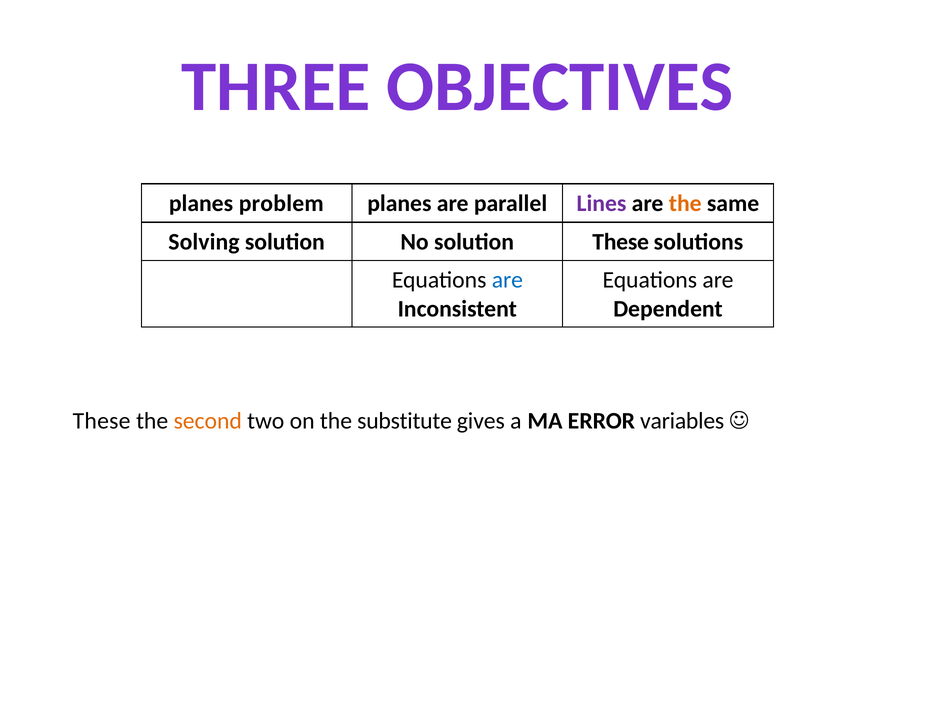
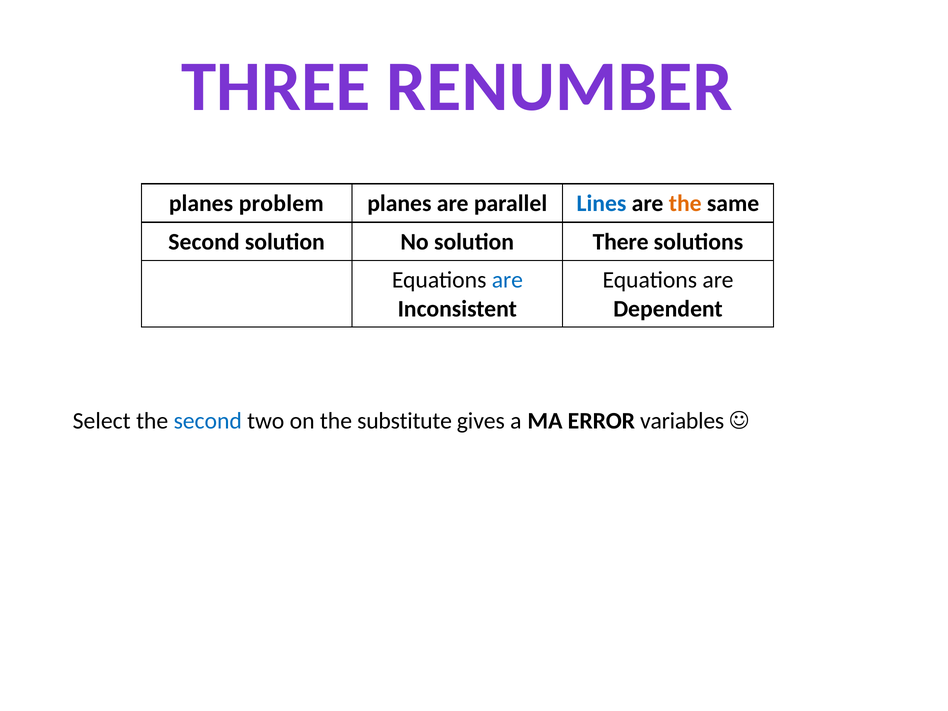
OBJECTIVES: OBJECTIVES -> RENUMBER (560, 87)
Lines colour: purple -> blue (601, 203)
Solving: Solving -> Second (204, 242)
solution These: These -> There (621, 242)
These: These -> Select (102, 421)
second colour: orange -> blue (208, 421)
